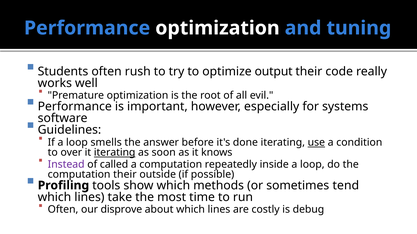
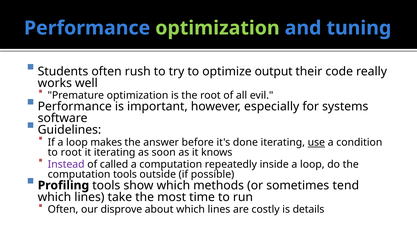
optimization colour: white -> light green (217, 28)
smells: smells -> makes (106, 143)
to over: over -> root (71, 153)
iterating underline: present -> none (115, 153)
computation their: their -> tools (125, 175)
debug: debug -> details (309, 210)
